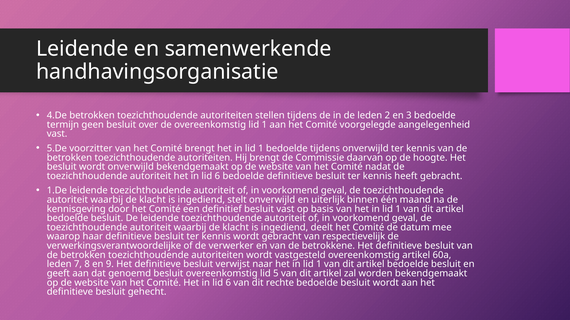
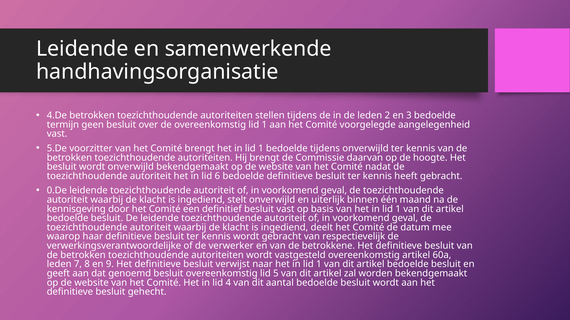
1.De: 1.De -> 0.De (57, 191)
6: 6 -> 4 (228, 283)
rechte: rechte -> aantal (280, 283)
